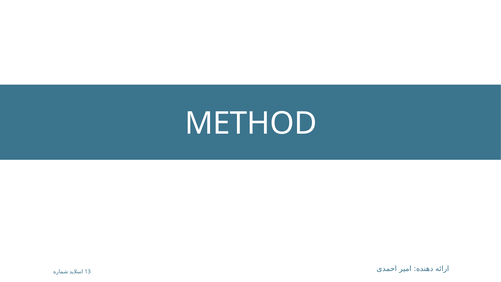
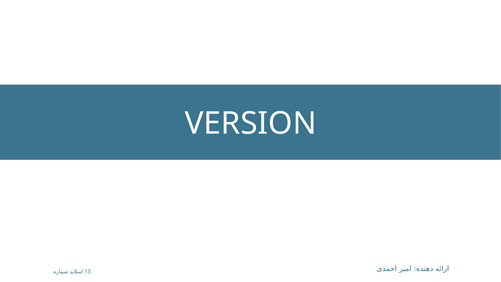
METHOD: METHOD -> VERSION (251, 123)
